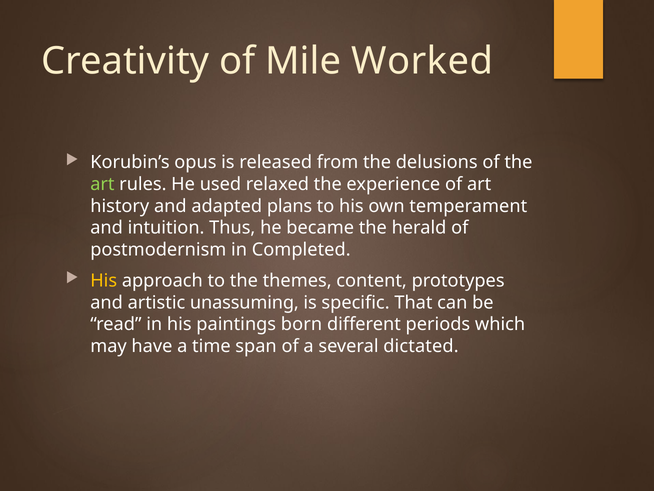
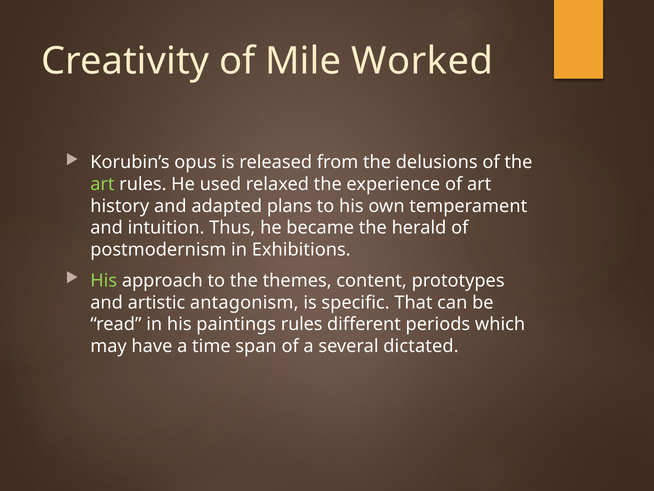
Completed: Completed -> Exhibitions (301, 250)
His colour: yellow -> light green (104, 280)
unassuming: unassuming -> antagonism (244, 302)
paintings born: born -> rules (302, 324)
